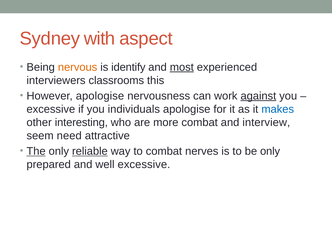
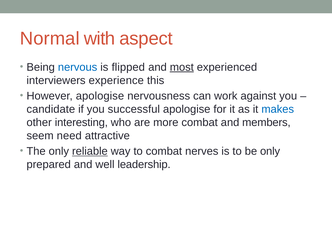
Sydney: Sydney -> Normal (50, 39)
nervous colour: orange -> blue (78, 67)
identify: identify -> flipped (128, 67)
classrooms: classrooms -> experience (116, 80)
against underline: present -> none (258, 96)
excessive: excessive -> candidate (51, 109)
individuals: individuals -> successful (134, 109)
interview: interview -> members (266, 123)
The underline: present -> none (36, 151)
well excessive: excessive -> leadership (144, 165)
